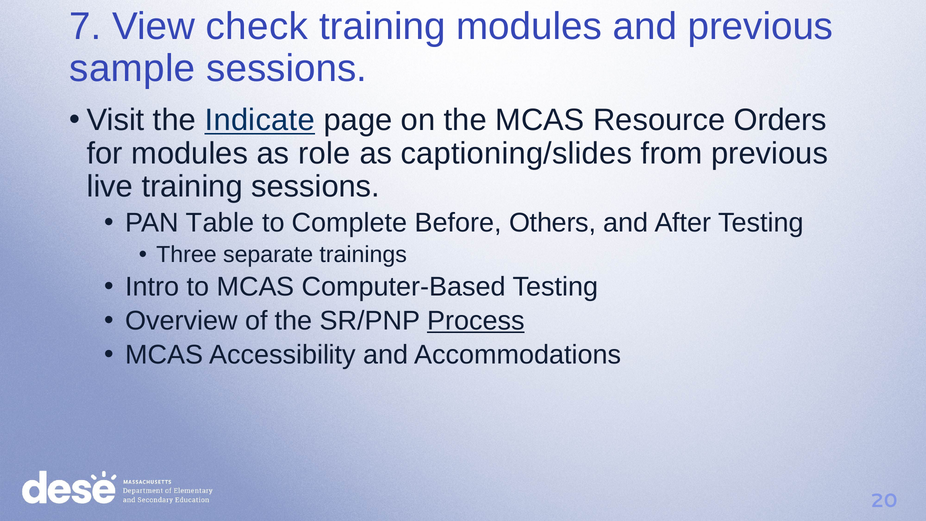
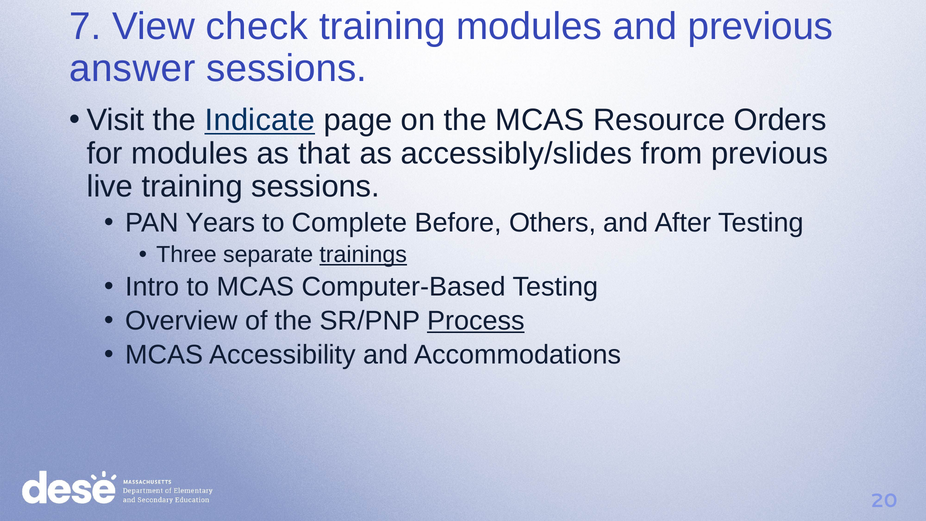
sample: sample -> answer (132, 68)
role: role -> that (324, 153)
captioning/slides: captioning/slides -> accessibly/slides (516, 153)
Table: Table -> Years (220, 223)
trainings underline: none -> present (363, 255)
